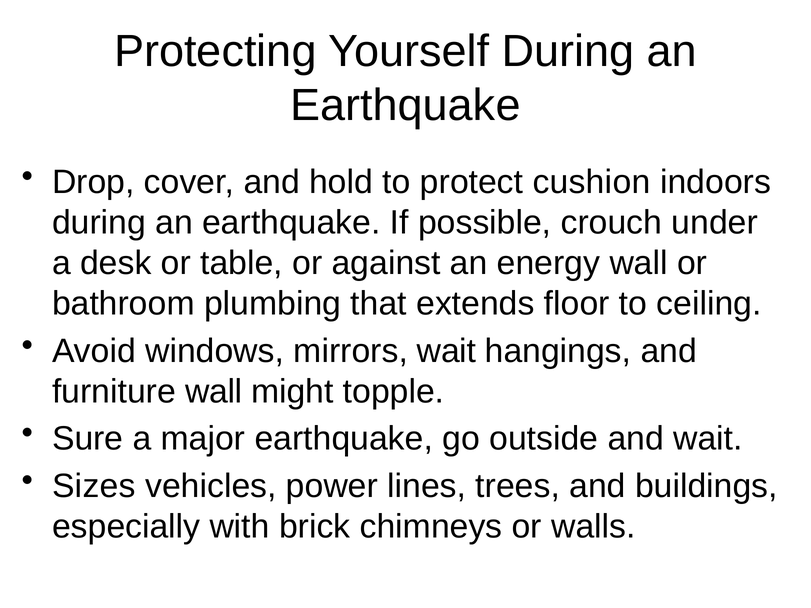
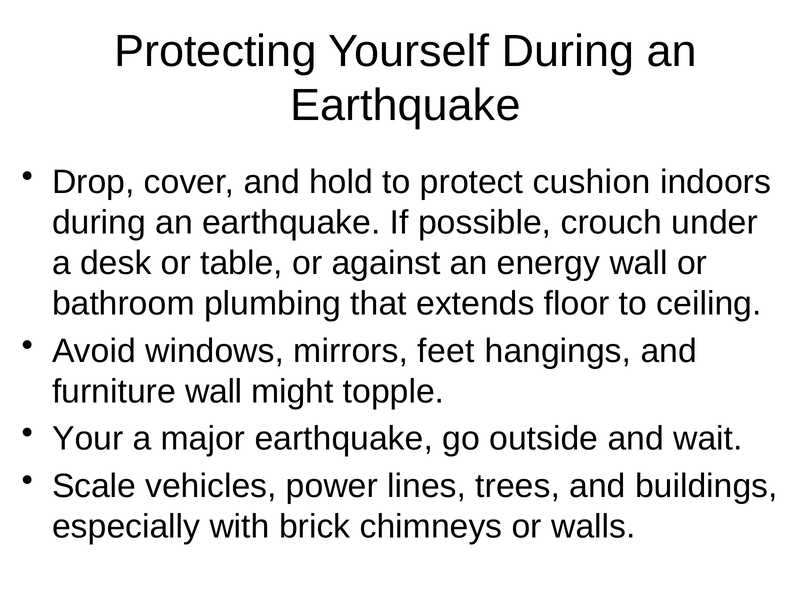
mirrors wait: wait -> feet (446, 351)
Sure: Sure -> Your (88, 439)
Sizes: Sizes -> Scale (94, 486)
